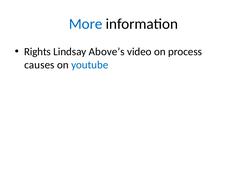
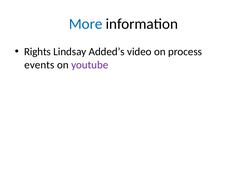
Above’s: Above’s -> Added’s (107, 52)
causes: causes -> events (39, 65)
youtube colour: blue -> purple (90, 65)
